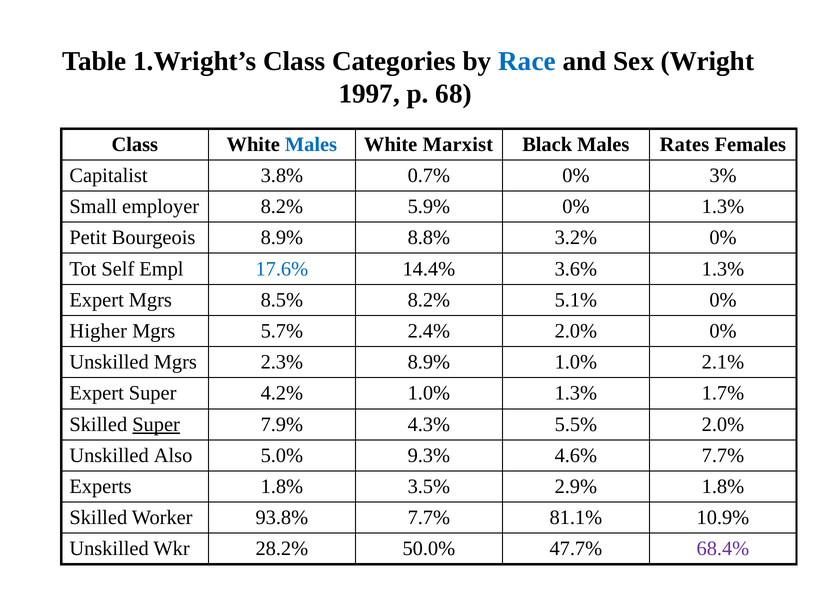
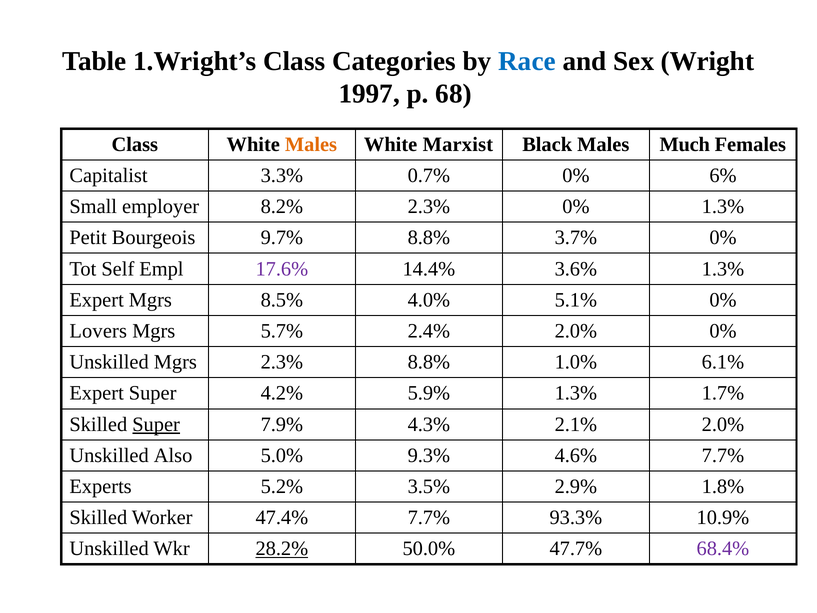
Males colour: blue -> orange (311, 144)
Rates: Rates -> Much (685, 144)
3.8%: 3.8% -> 3.3% (282, 175)
3%: 3% -> 6% (723, 175)
8.2% 5.9%: 5.9% -> 2.3% (429, 207)
Bourgeois 8.9%: 8.9% -> 9.7% (282, 238)
3.2%: 3.2% -> 3.7% (576, 238)
17.6% colour: blue -> purple (282, 269)
8.5% 8.2%: 8.2% -> 4.0% (429, 300)
Higher: Higher -> Lovers (98, 331)
2.3% 8.9%: 8.9% -> 8.8% (429, 362)
2.1%: 2.1% -> 6.1% (723, 362)
4.2% 1.0%: 1.0% -> 5.9% (429, 393)
5.5%: 5.5% -> 2.1% (576, 424)
Experts 1.8%: 1.8% -> 5.2% (282, 486)
93.8%: 93.8% -> 47.4% (282, 517)
81.1%: 81.1% -> 93.3% (576, 517)
28.2% underline: none -> present (282, 549)
